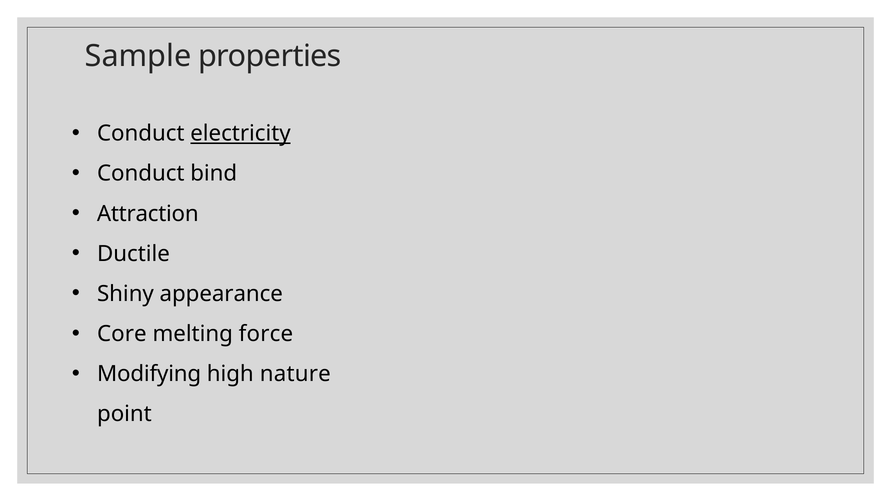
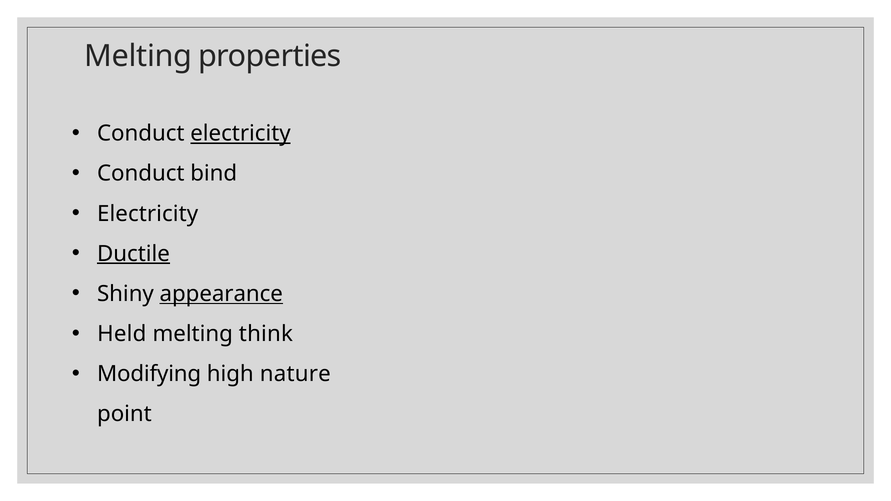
Sample: Sample -> Melting (138, 56)
Attraction: Attraction -> Electricity (148, 214)
Ductile underline: none -> present (133, 254)
appearance underline: none -> present (221, 294)
Core: Core -> Held (122, 334)
force: force -> think (266, 334)
